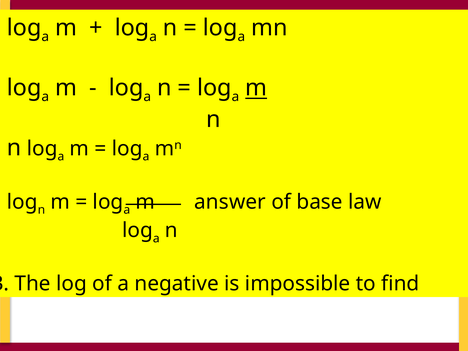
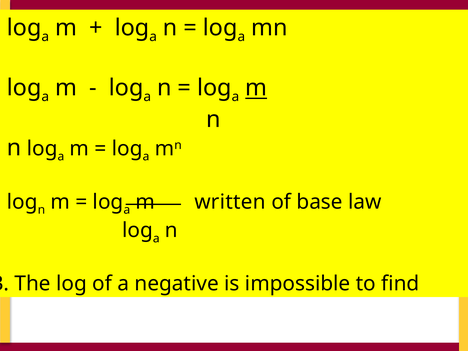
answer: answer -> written (230, 202)
